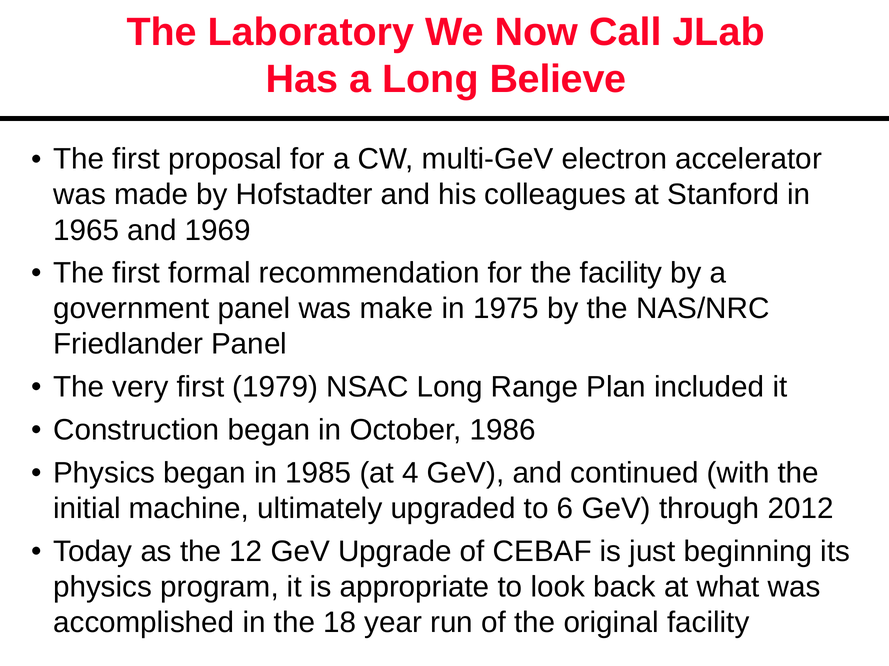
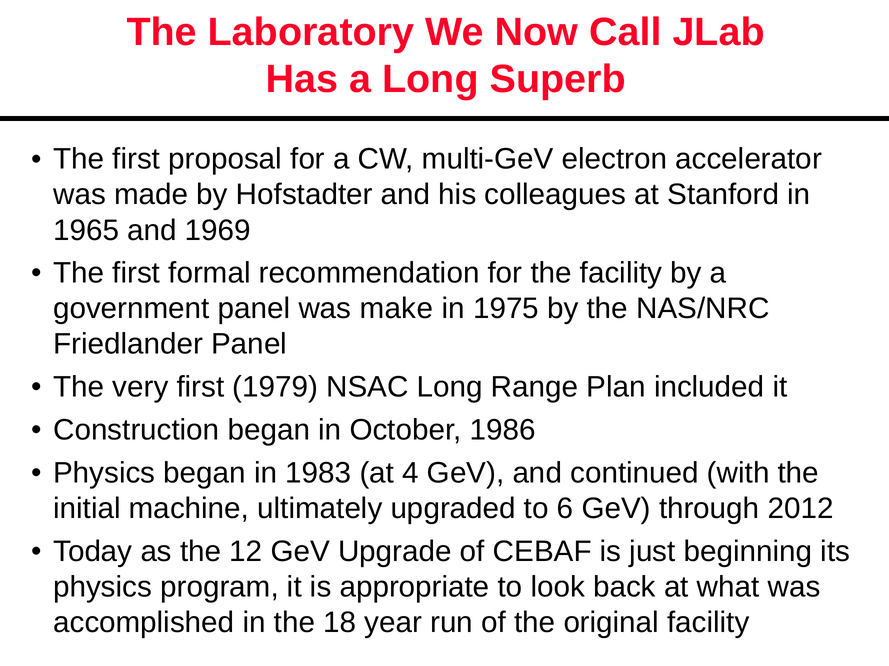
Believe: Believe -> Superb (558, 80)
1985: 1985 -> 1983 (318, 474)
